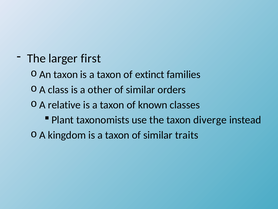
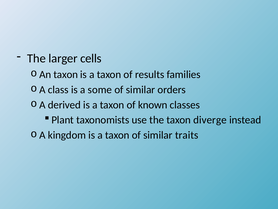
first: first -> cells (91, 58)
extinct: extinct -> results (150, 74)
other: other -> some (100, 89)
relative: relative -> derived (64, 105)
